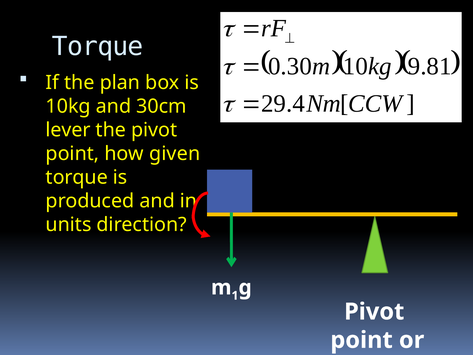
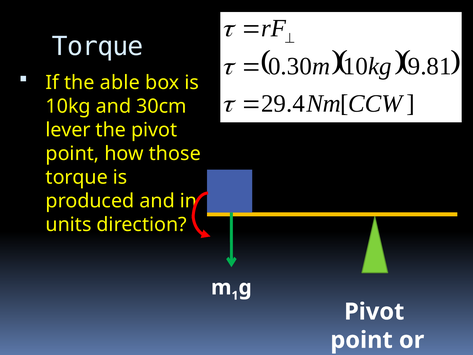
plan: plan -> able (120, 83)
given: given -> those (175, 153)
